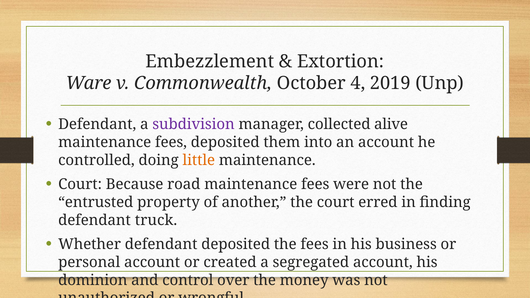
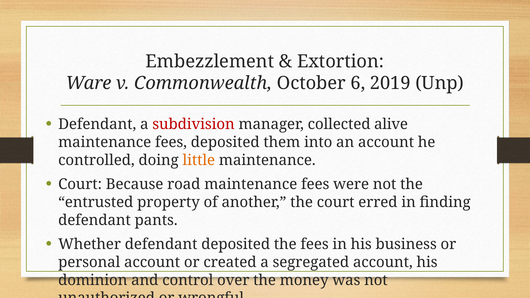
4: 4 -> 6 (358, 83)
subdivision colour: purple -> red (194, 124)
truck: truck -> pants (156, 220)
